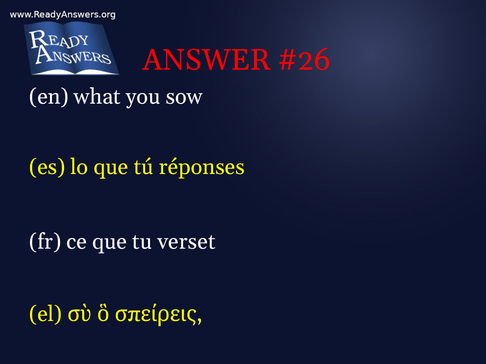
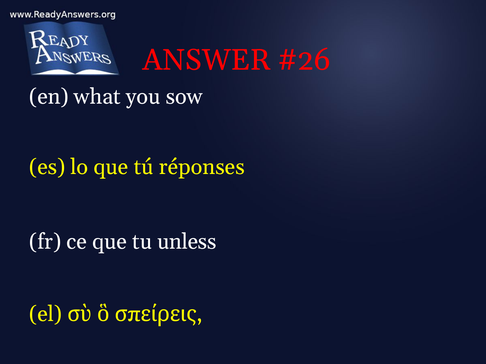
verset: verset -> unless (187, 242)
